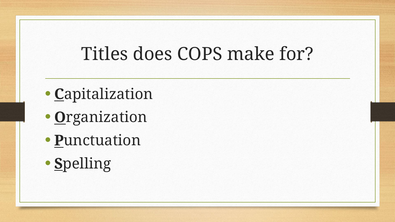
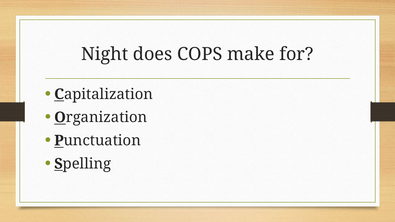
Titles: Titles -> Night (105, 54)
